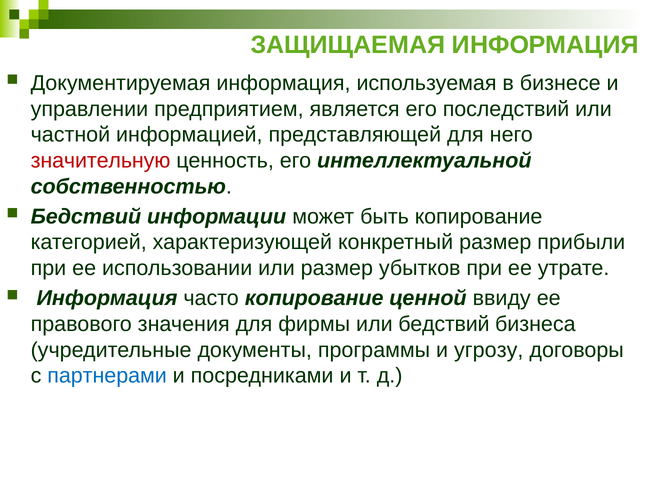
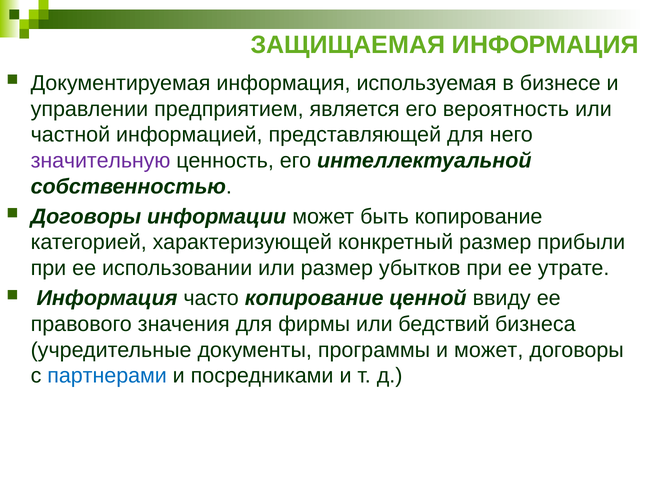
последствий: последствий -> вероятность (506, 109)
значительную colour: red -> purple (101, 161)
Бедствий: Бедствий -> Договоры (86, 216)
и угрозу: угрозу -> может (489, 350)
